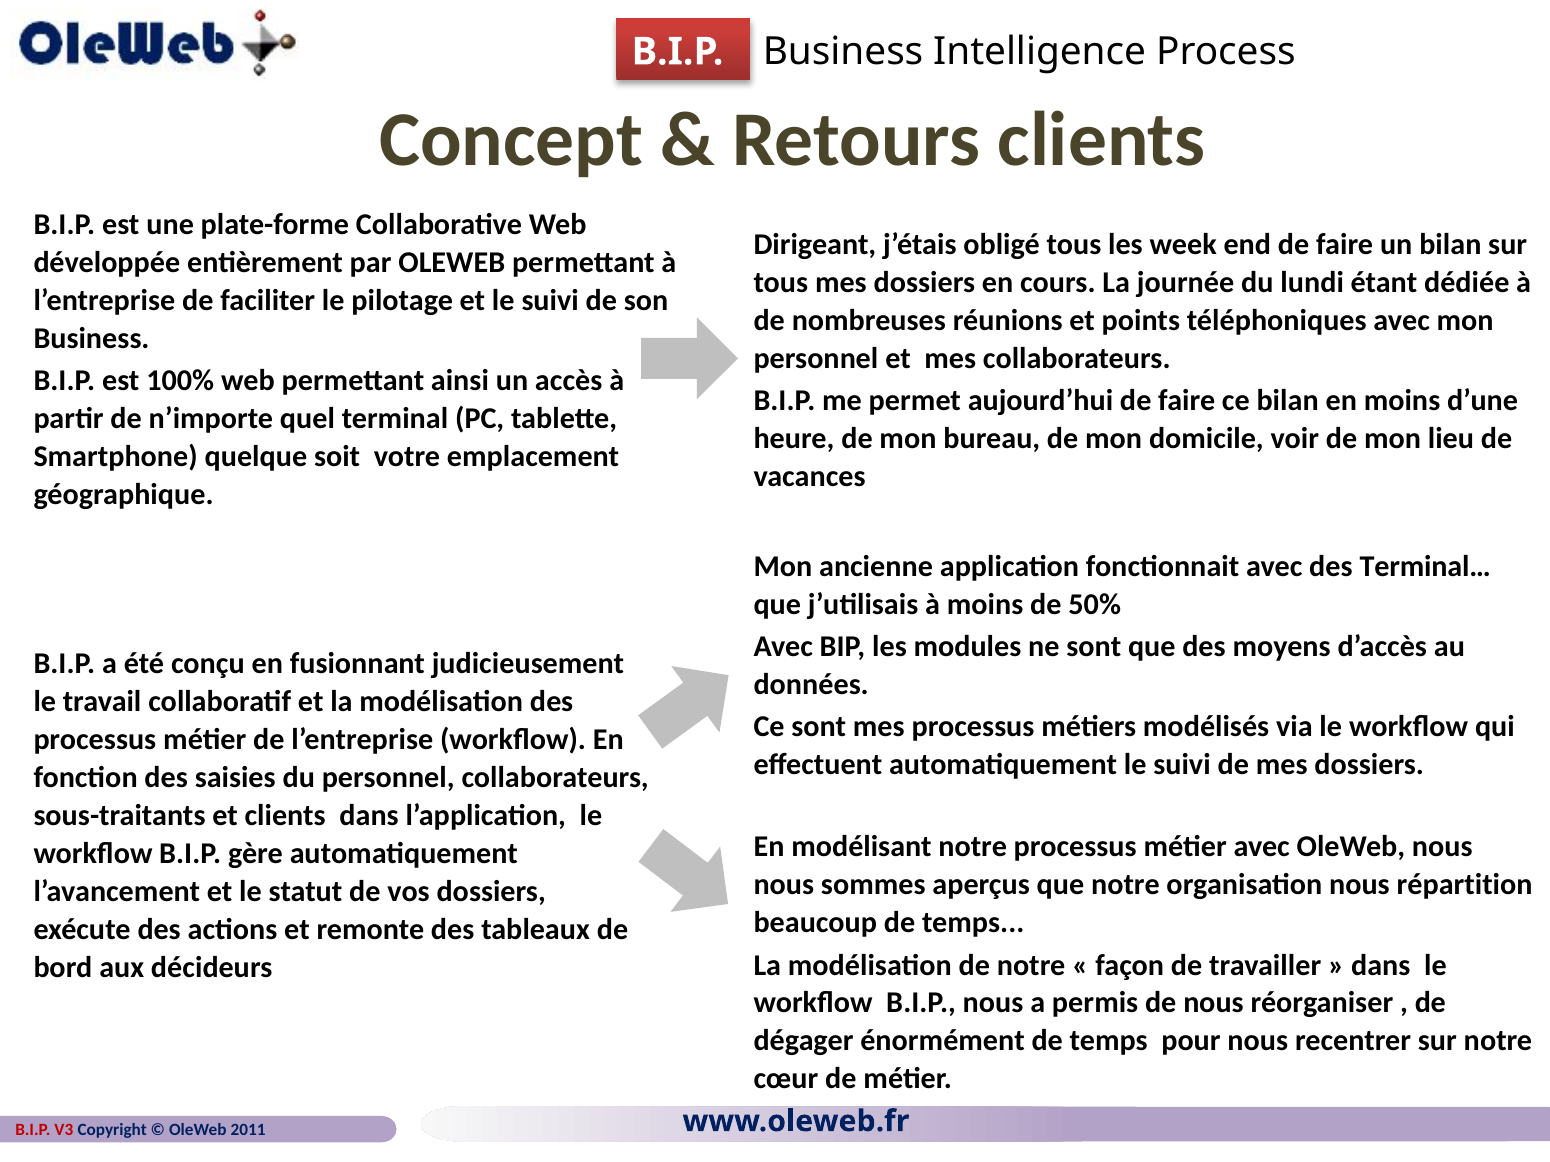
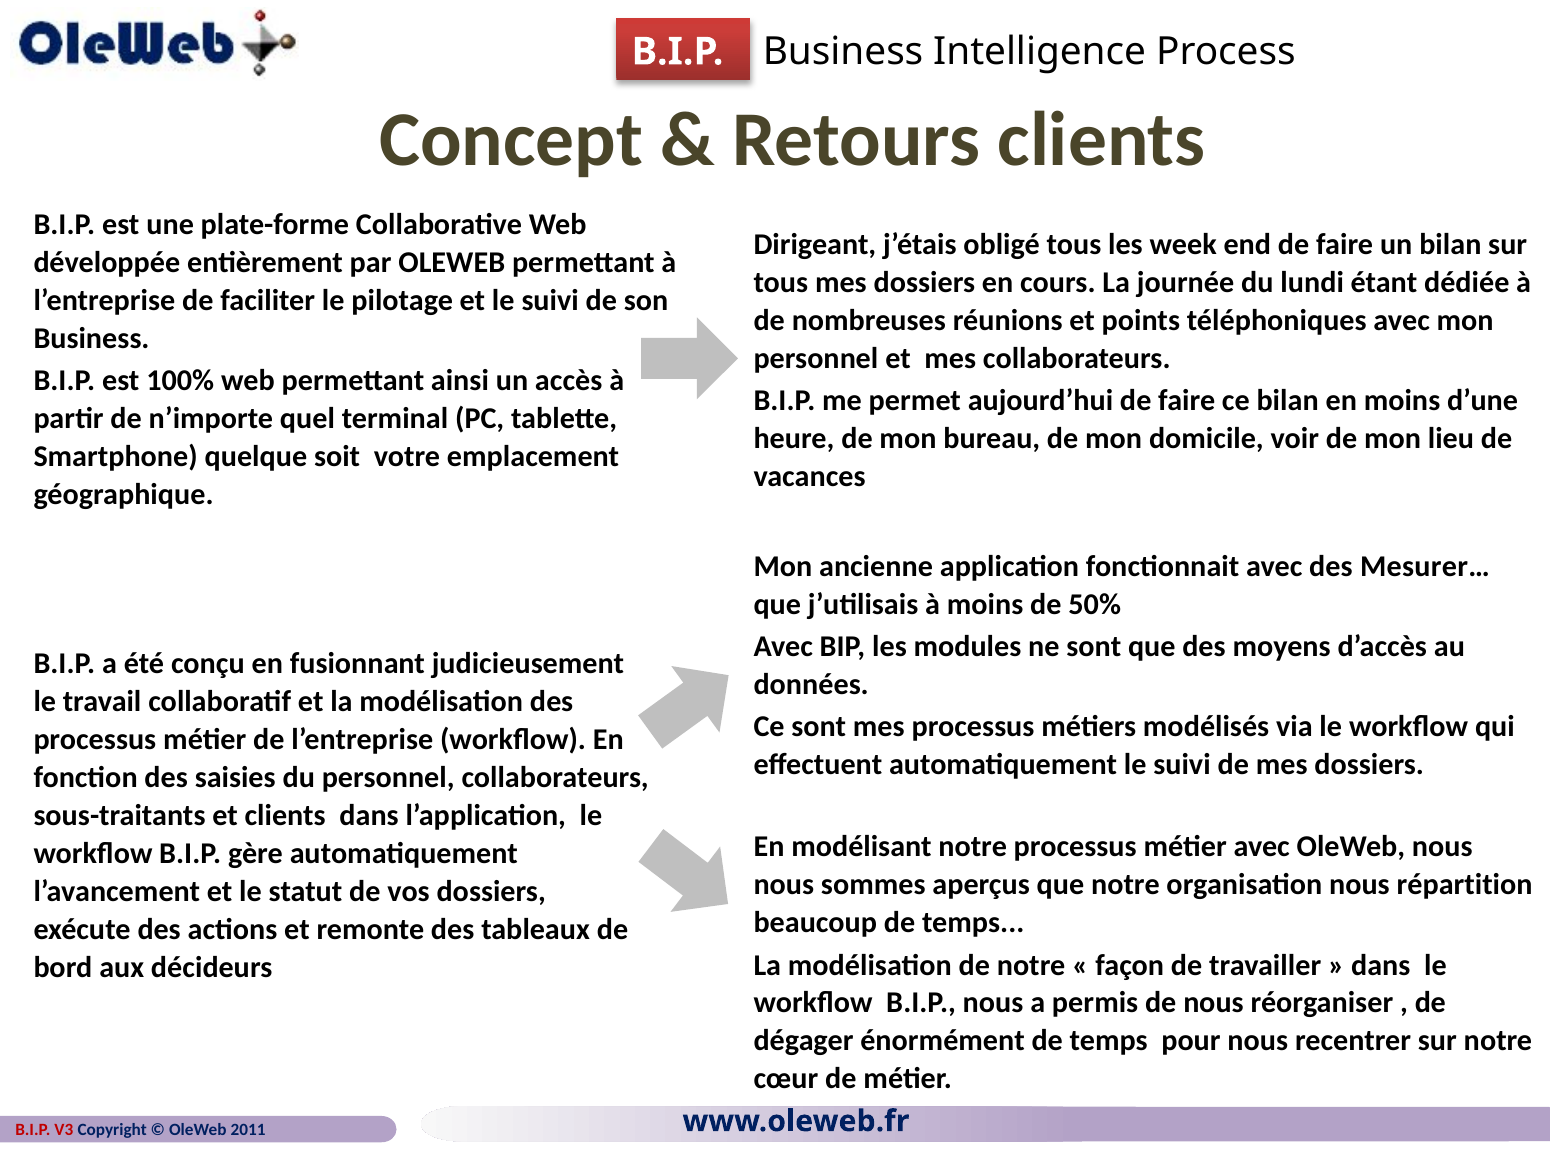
Terminal…: Terminal… -> Mesurer… (1425, 566)
